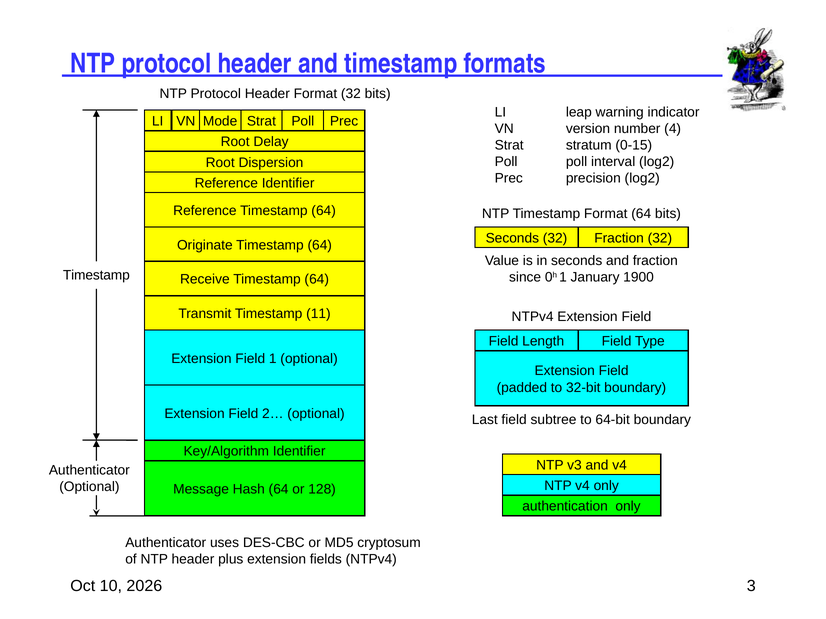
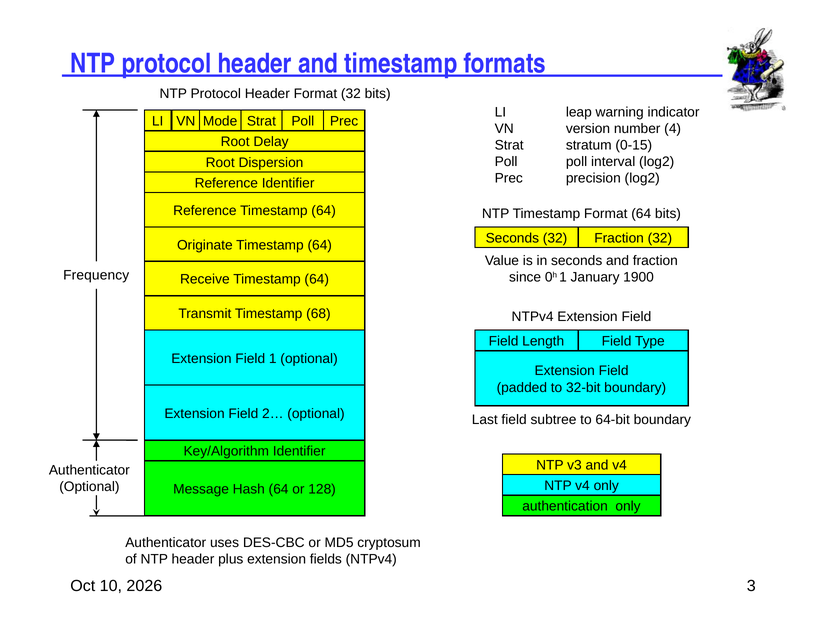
Timestamp: Timestamp -> Frequency (96, 276)
11: 11 -> 68 (318, 314)
